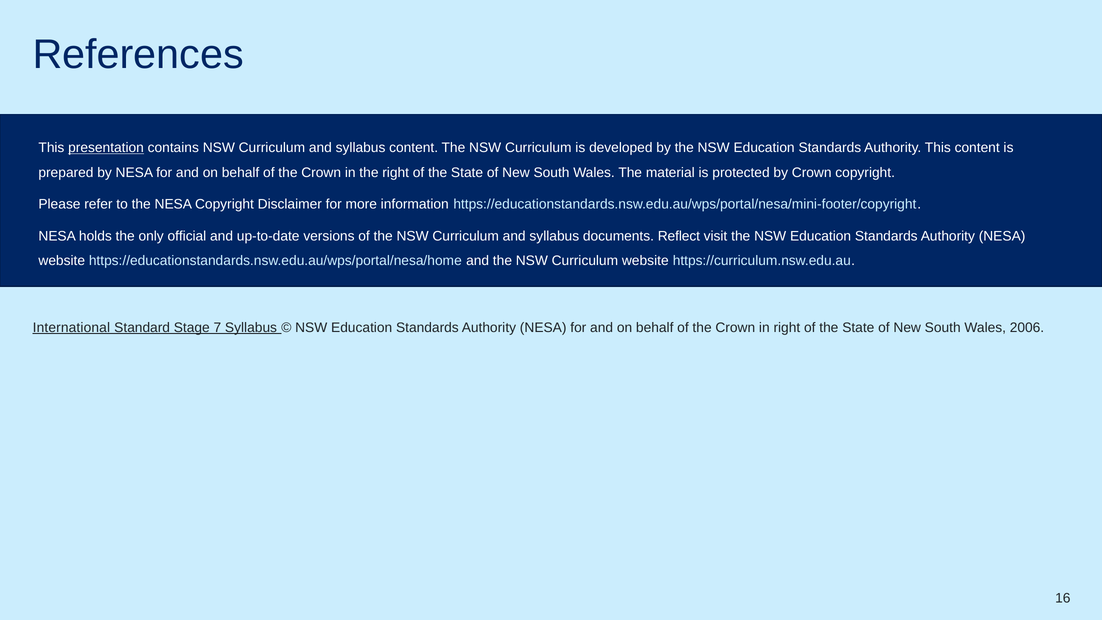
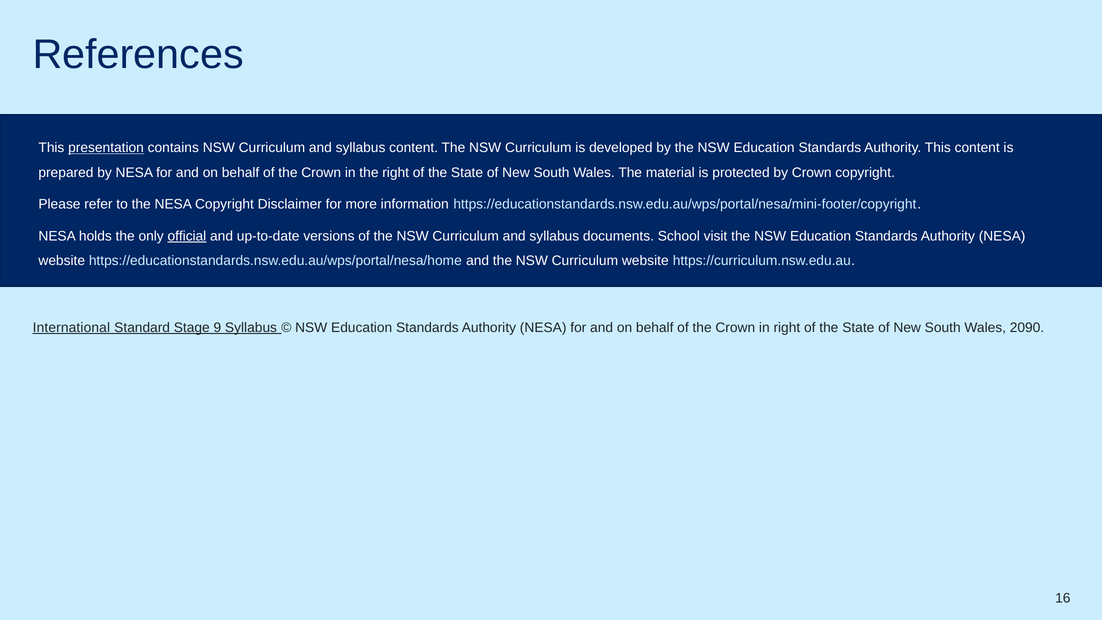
official underline: none -> present (187, 236)
Reflect: Reflect -> School (679, 236)
7: 7 -> 9 (217, 327)
2006: 2006 -> 2090 (1027, 327)
